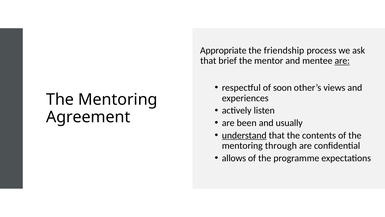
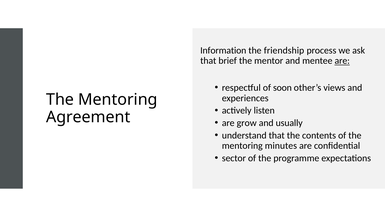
Appropriate: Appropriate -> Information (223, 50)
been: been -> grow (247, 123)
understand underline: present -> none (244, 135)
through: through -> minutes (281, 145)
allows: allows -> sector (234, 158)
